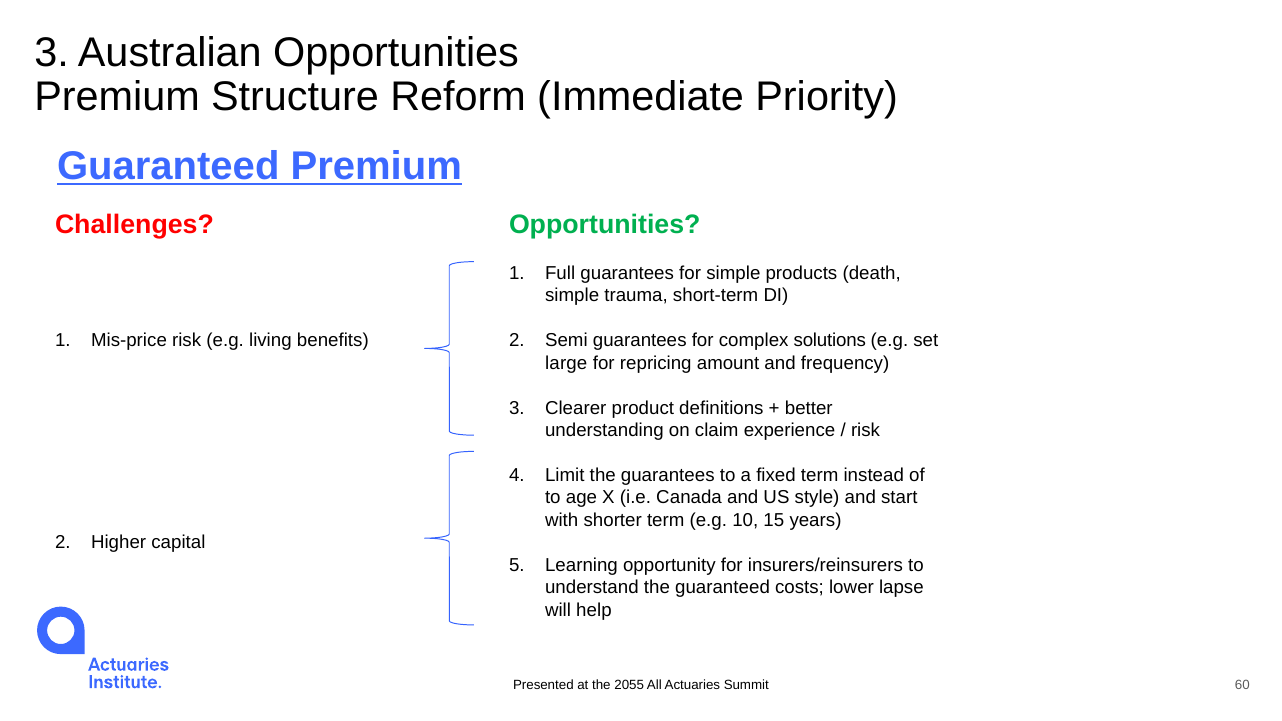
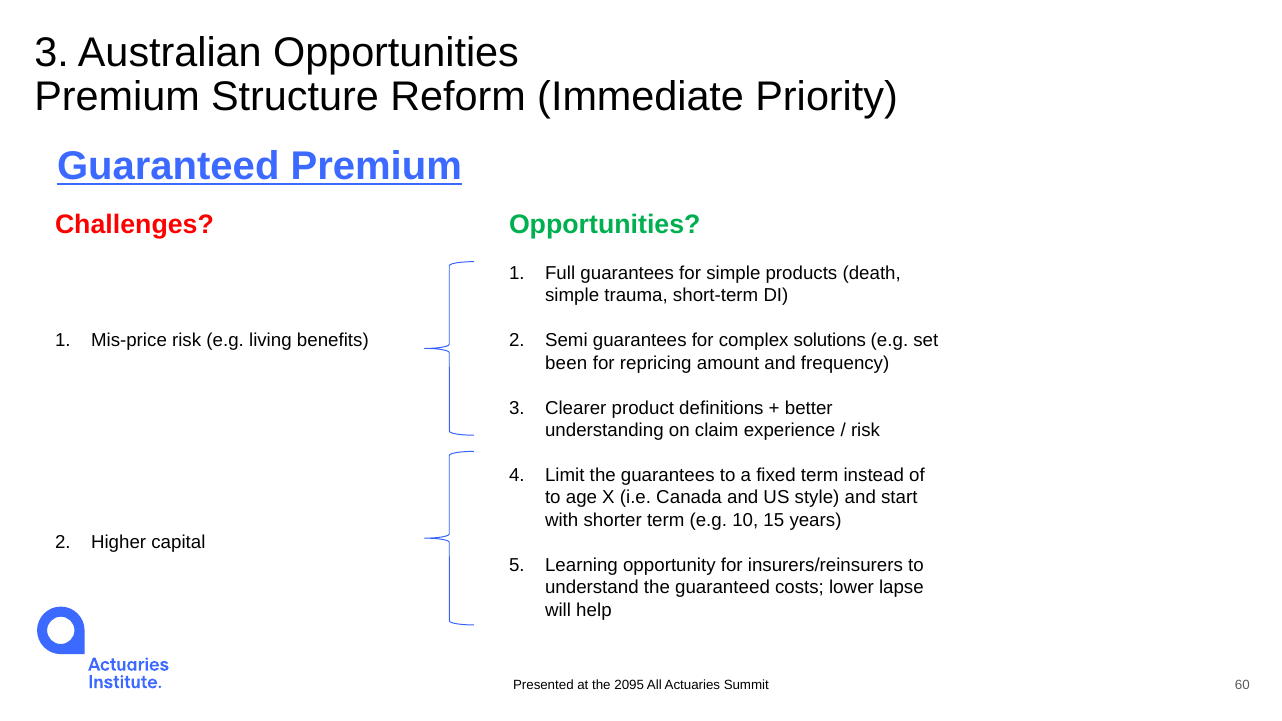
large: large -> been (566, 363)
2055: 2055 -> 2095 (629, 686)
